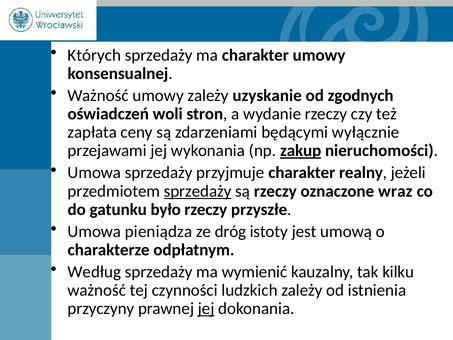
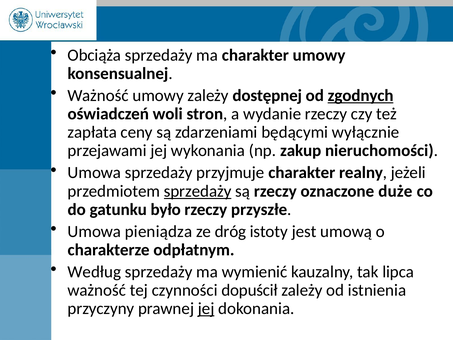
Których: Których -> Obciąża (94, 55)
uzyskanie: uzyskanie -> dostępnej (267, 95)
zgodnych underline: none -> present (361, 95)
zakup underline: present -> none (301, 151)
wraz: wraz -> duże (395, 191)
kilku: kilku -> lipca (398, 272)
ludzkich: ludzkich -> dopuścił (250, 290)
